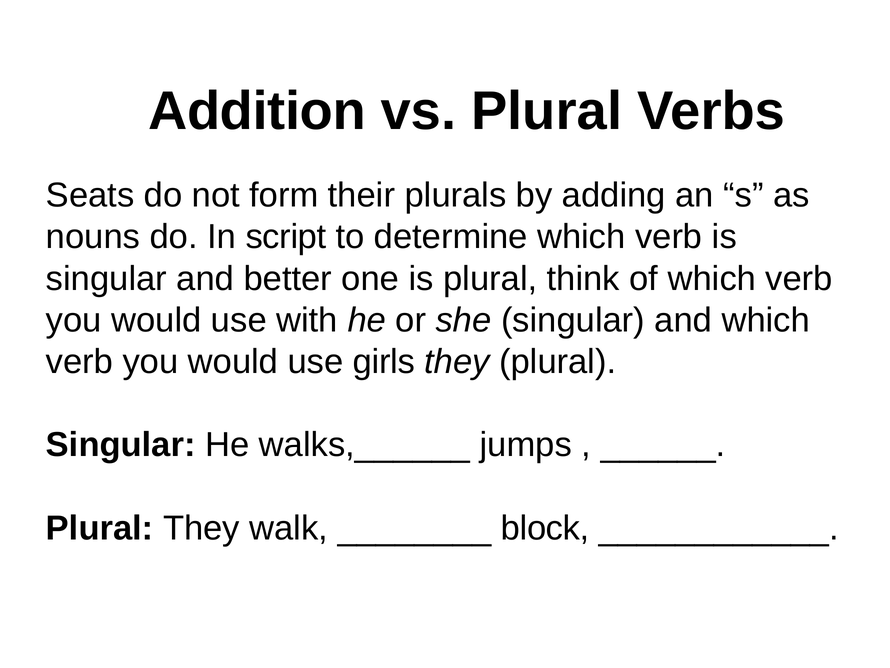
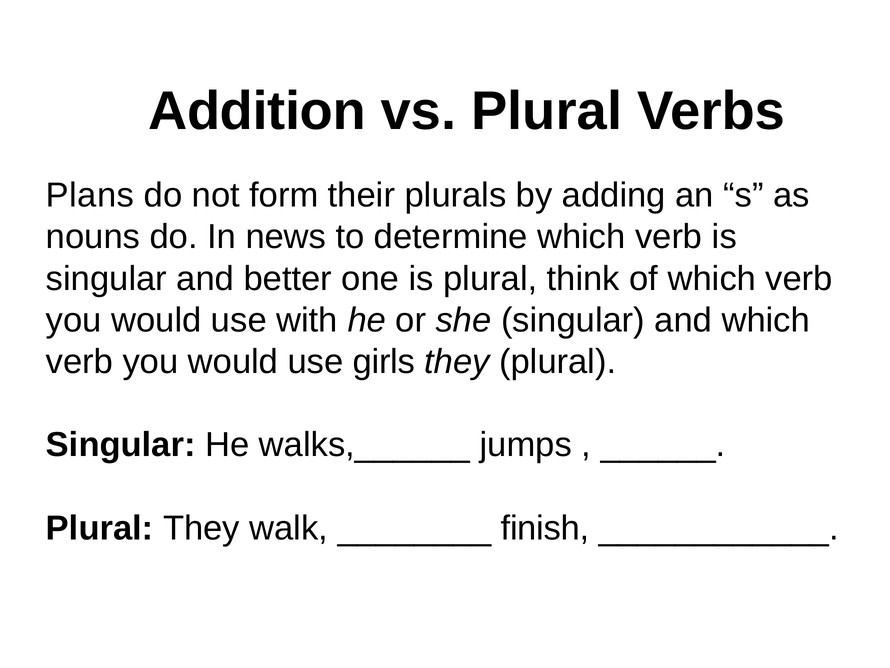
Seats: Seats -> Plans (90, 195)
script: script -> news (286, 237)
block: block -> finish (545, 528)
